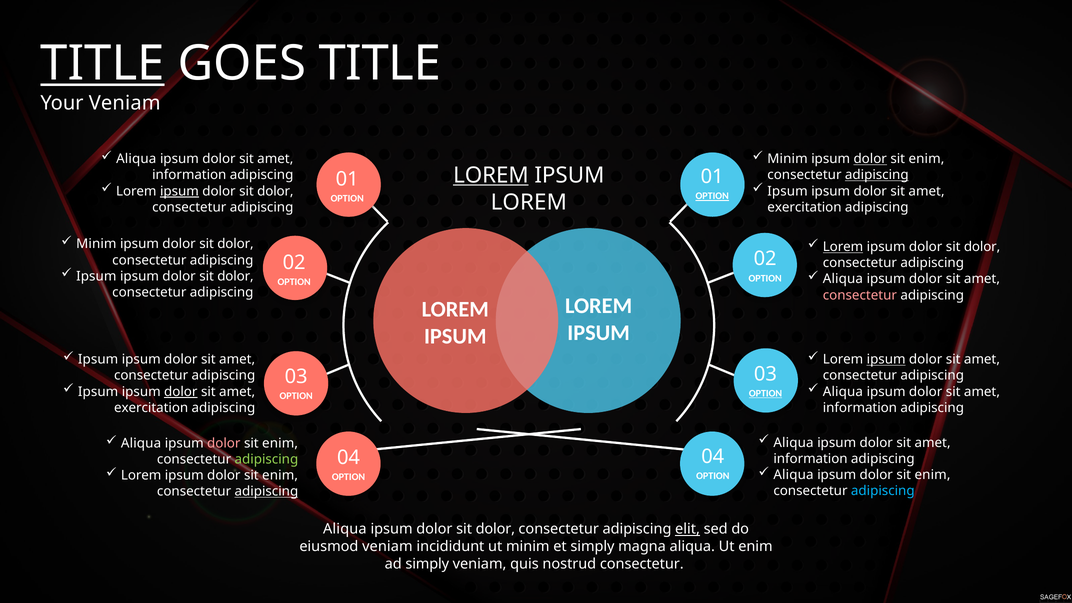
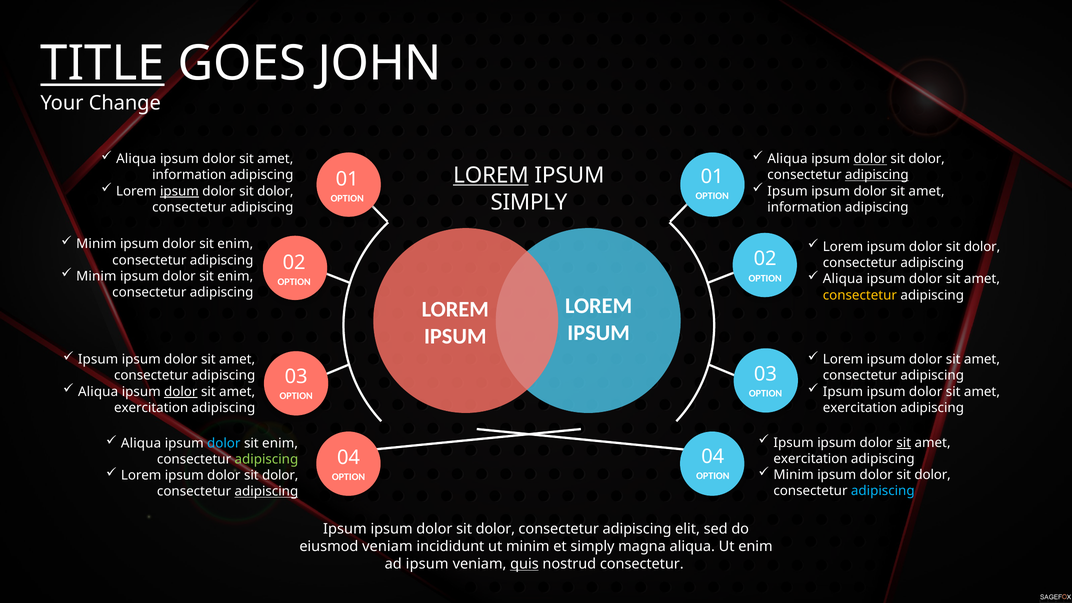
GOES TITLE: TITLE -> JOHN (380, 64)
Your Veniam: Veniam -> Change (125, 103)
Minim: Minim -> Aliqua (787, 159)
enim: enim -> dolor (927, 159)
OPTION underline: present -> none (712, 196)
LOREM: LOREM -> SIMPLY (529, 202)
exercitation: exercitation -> information (804, 207)
dolor: dolor -> enim (235, 244)
Lorem underline: present -> none (843, 247)
Ipsum: Ipsum -> Minim (96, 276)
dolor: dolor -> enim (235, 276)
consectetur colour: pink -> yellow (860, 295)
ipsum underline: present -> none (886, 359)
Ipsum: Ipsum -> Aliqua (98, 392)
Aliqua: Aliqua -> Ipsum (843, 392)
OPTION underline: present -> none (765, 393)
information: information -> exercitation (860, 408)
Aliqua: Aliqua -> Ipsum (794, 443)
sit underline: none -> present (904, 443)
dolor colour: pink -> light blue (224, 443)
information: information -> exercitation (810, 459)
Aliqua: Aliqua -> Minim (794, 475)
enim: enim -> dolor (933, 475)
enim: enim -> dolor (280, 475)
Aliqua: Aliqua -> Ipsum (345, 529)
elit underline: present -> none (688, 529)
ad simply: simply -> ipsum (427, 564)
quis underline: none -> present (524, 564)
